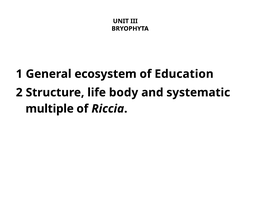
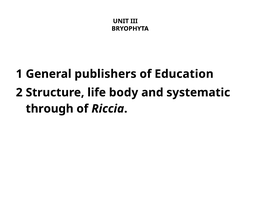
ecosystem: ecosystem -> publishers (105, 74)
multiple: multiple -> through (50, 109)
